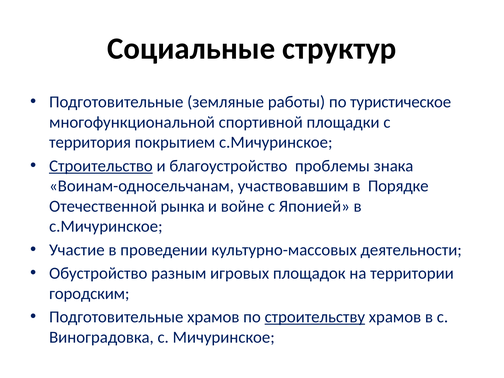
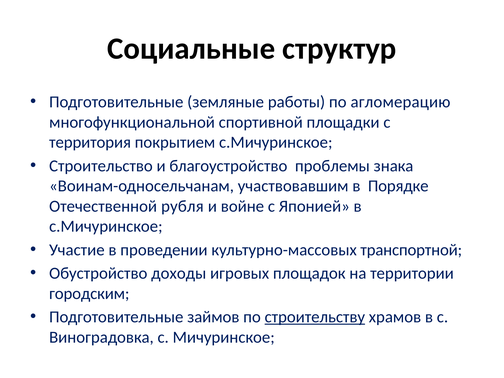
туристическое: туристическое -> агломерацию (400, 102)
Строительство underline: present -> none (101, 166)
рынка: рынка -> рубля (182, 206)
деятельности: деятельности -> транспортной (411, 250)
разным: разным -> доходы (179, 273)
Подготовительные храмов: храмов -> займов (213, 317)
